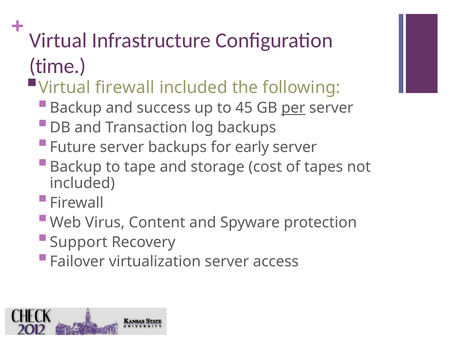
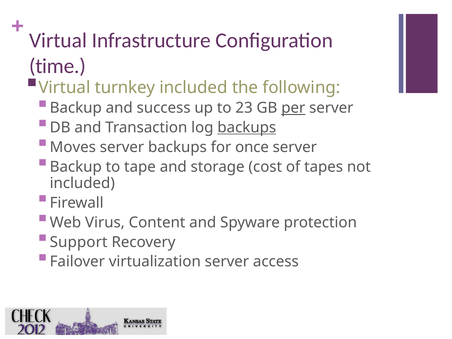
Virtual firewall: firewall -> turnkey (125, 87)
45: 45 -> 23 (244, 108)
backups underline: none -> present (247, 128)
Future: Future -> Moves (73, 147)
early: early -> once (252, 147)
